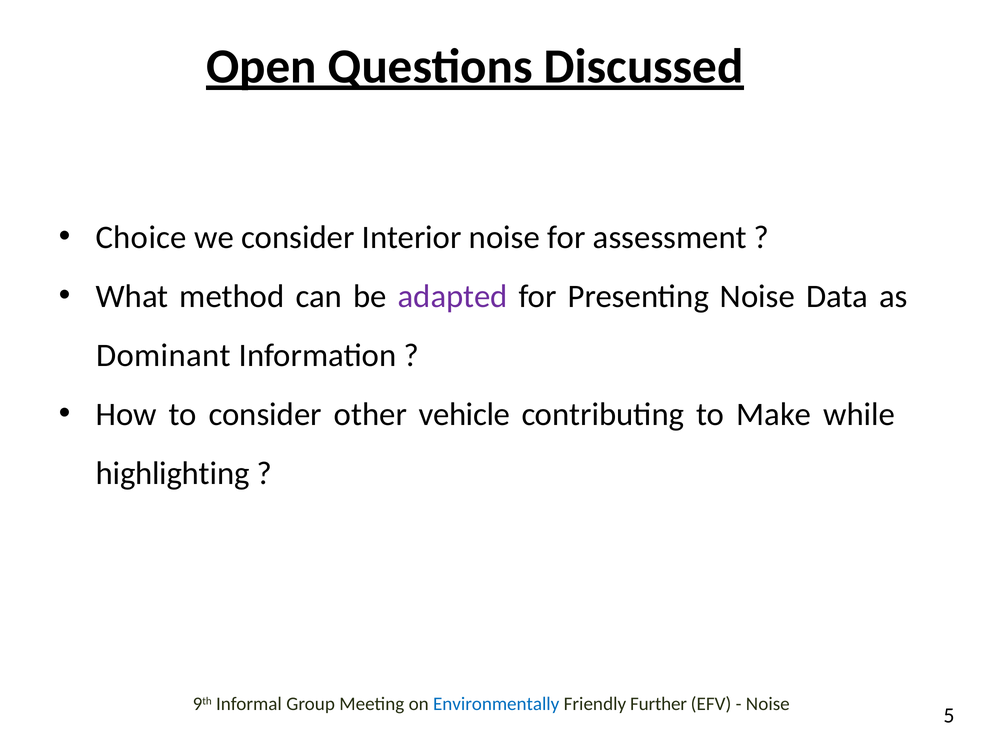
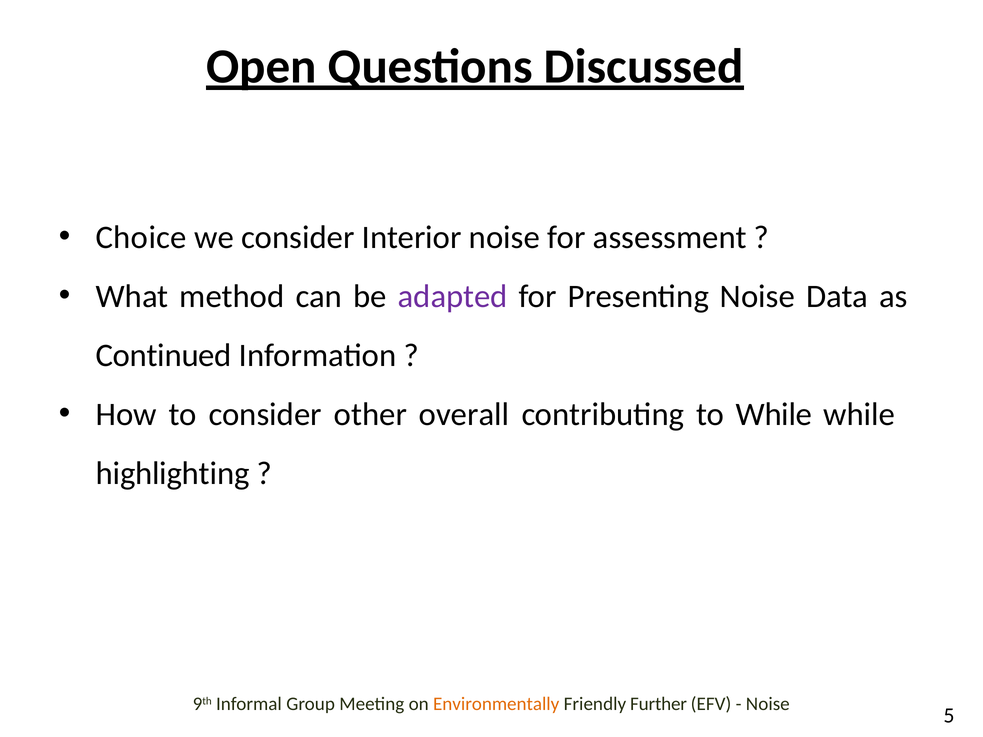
Dominant: Dominant -> Continued (164, 356)
vehicle: vehicle -> overall (464, 415)
to Make: Make -> While (774, 415)
Environmentally colour: blue -> orange (496, 704)
